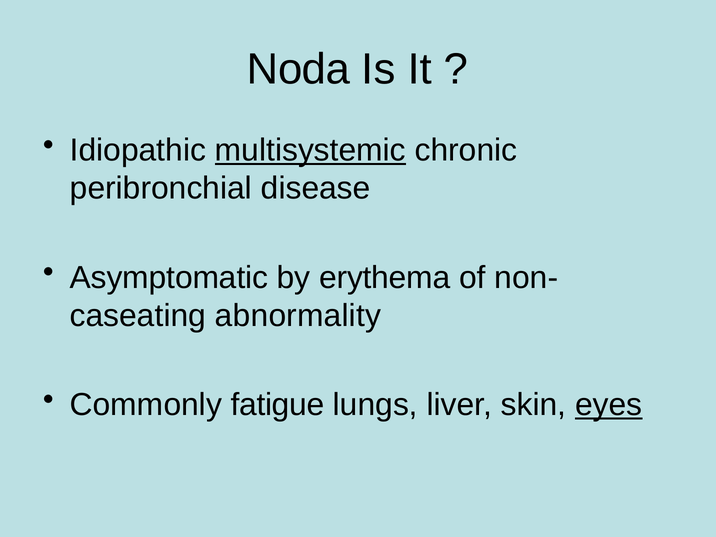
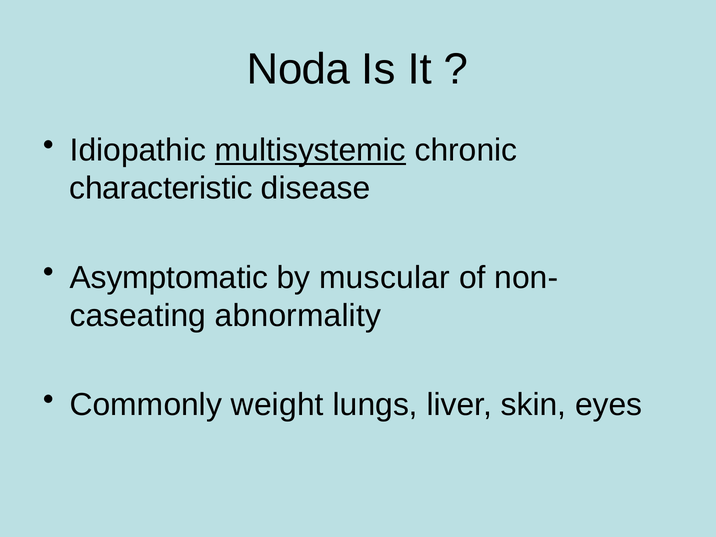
peribronchial: peribronchial -> characteristic (161, 188)
erythema: erythema -> muscular (385, 278)
fatigue: fatigue -> weight (277, 405)
eyes underline: present -> none (609, 405)
